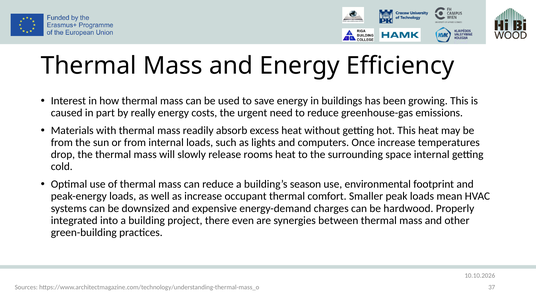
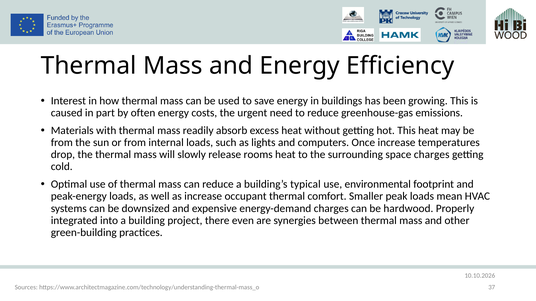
really: really -> often (143, 113)
space internal: internal -> charges (432, 155)
season: season -> typical (305, 185)
